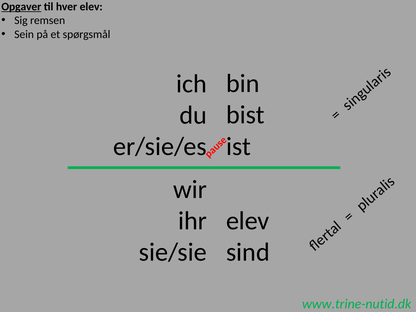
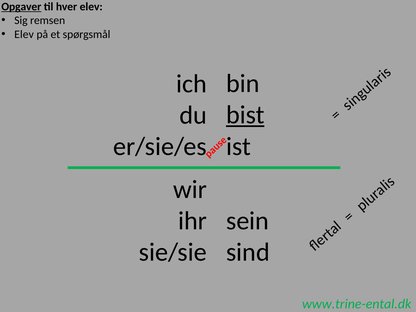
Sein: Sein -> Elev (24, 34)
bist underline: none -> present (245, 115)
elev: elev -> sein (248, 221)
www.trine-nutid.dk: www.trine-nutid.dk -> www.trine-ental.dk (357, 304)
